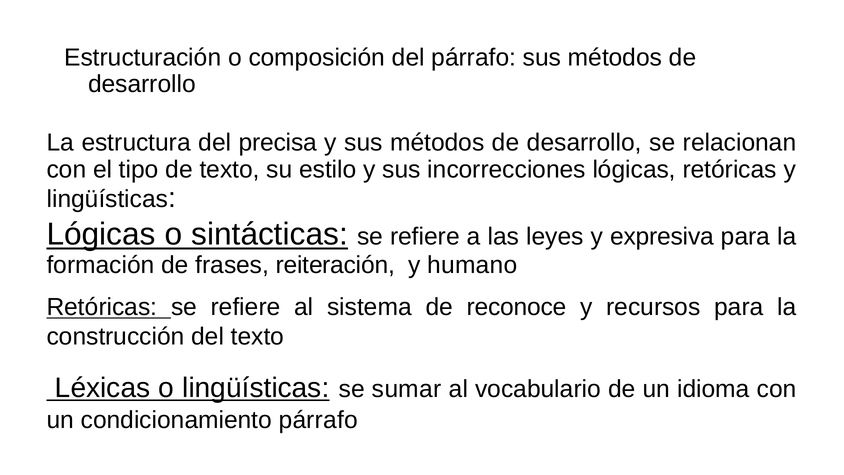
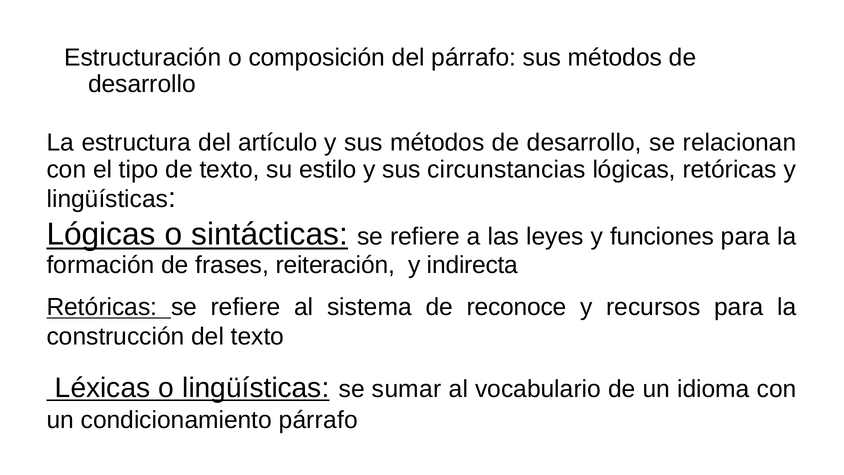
precisa: precisa -> artículo (278, 143)
incorrecciones: incorrecciones -> circunstancias (507, 169)
expresiva: expresiva -> funciones (662, 237)
humano: humano -> indirecta (472, 265)
